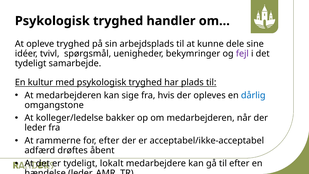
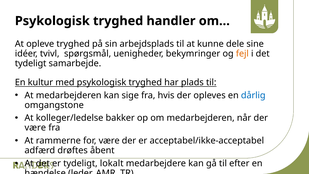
fejl colour: purple -> orange (242, 54)
leder: leder -> være (35, 128)
for efter: efter -> være (109, 141)
